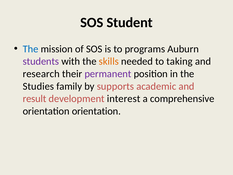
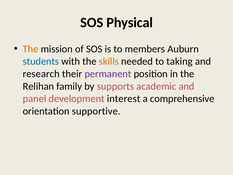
Student: Student -> Physical (130, 23)
The colour: blue -> orange (31, 49)
programs: programs -> members (145, 49)
students colour: purple -> blue (41, 61)
Studies: Studies -> Relihan (38, 86)
result: result -> panel (34, 99)
orientation orientation: orientation -> supportive (96, 111)
